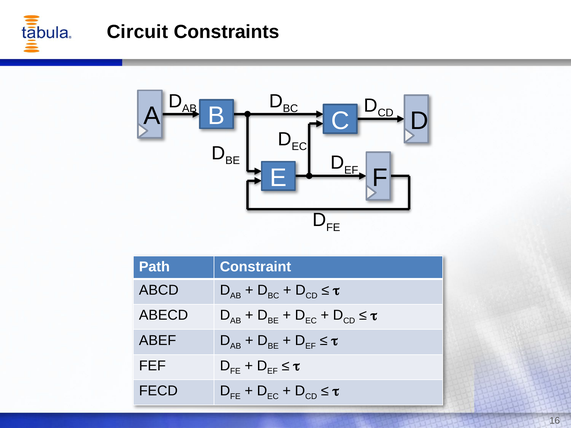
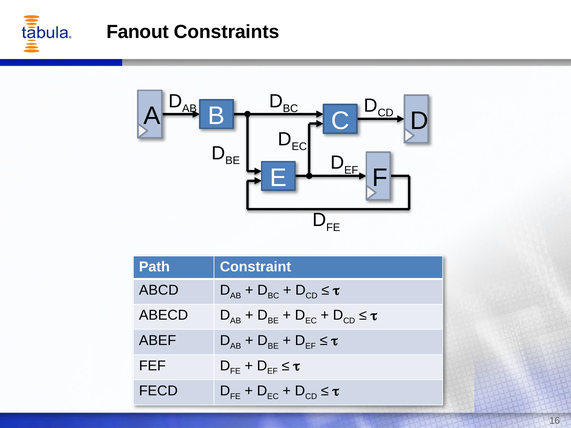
Circuit: Circuit -> Fanout (138, 32)
